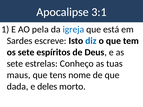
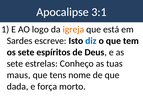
pela: pela -> logo (40, 29)
igreja colour: blue -> orange (73, 29)
deles: deles -> força (47, 87)
